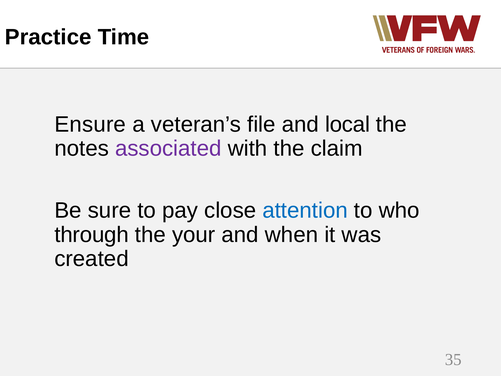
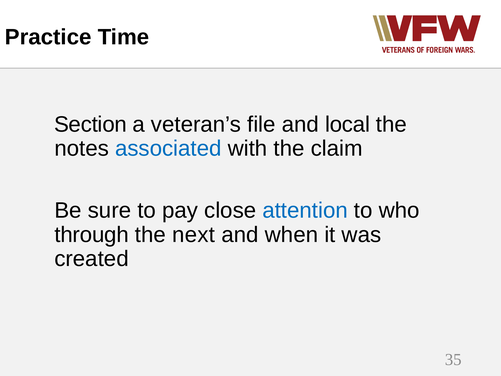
Ensure: Ensure -> Section (90, 124)
associated colour: purple -> blue (168, 148)
your: your -> next (194, 235)
